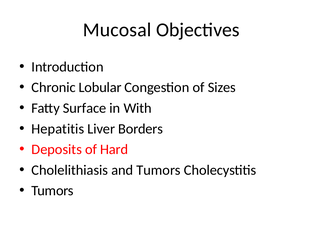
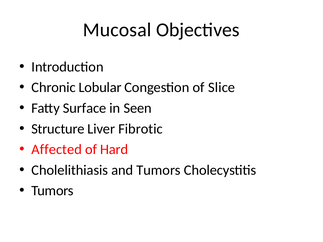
Sizes: Sizes -> Slice (222, 88)
With: With -> Seen (138, 108)
Hepatitis: Hepatitis -> Structure (58, 129)
Borders: Borders -> Fibrotic (140, 129)
Deposits: Deposits -> Affected (57, 150)
